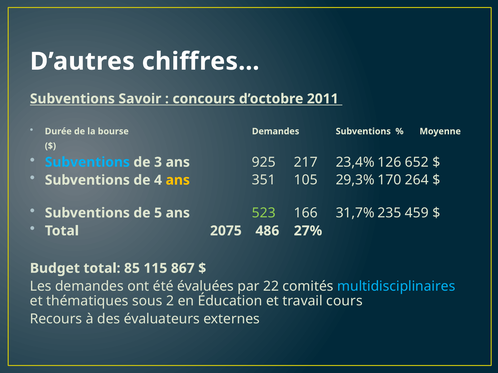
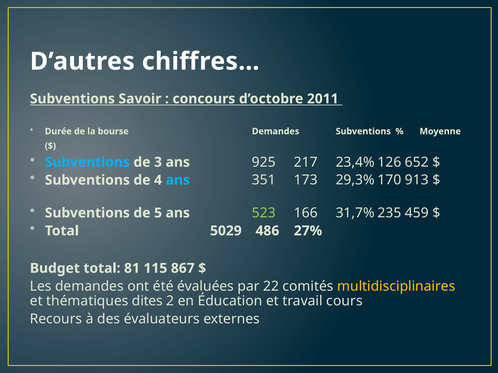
ans colour: yellow -> light blue (178, 180)
105: 105 -> 173 (306, 180)
264: 264 -> 913 (417, 180)
2075: 2075 -> 5029 (226, 231)
85: 85 -> 81 (132, 269)
multidisciplinaires colour: light blue -> yellow (396, 287)
sous: sous -> dites (147, 301)
